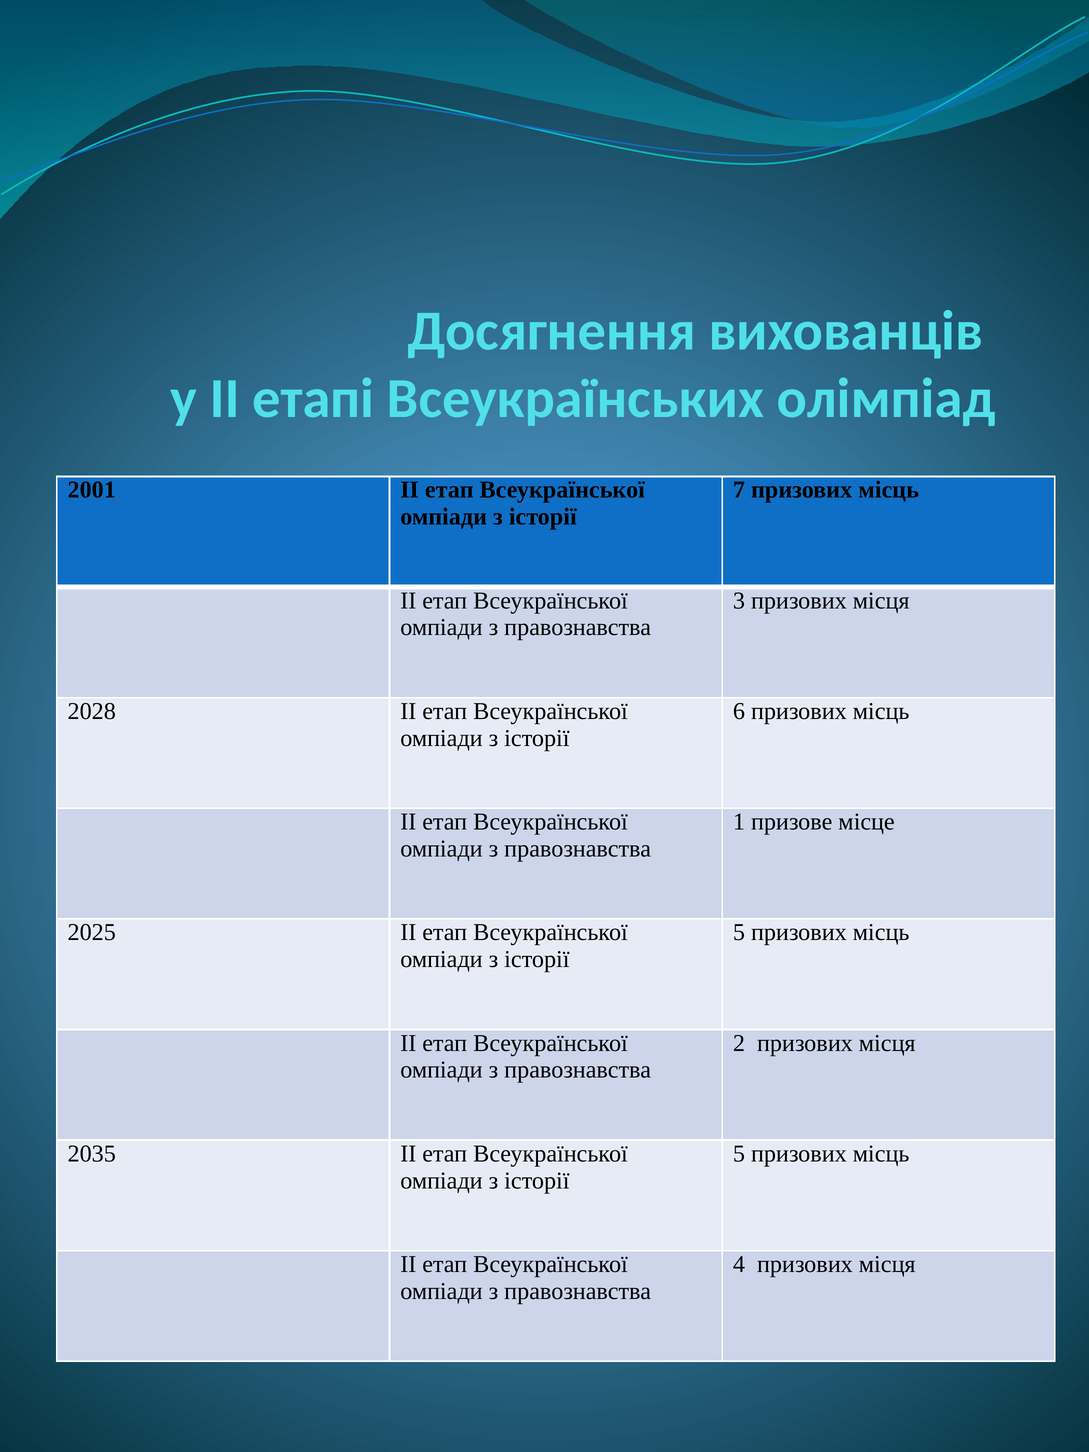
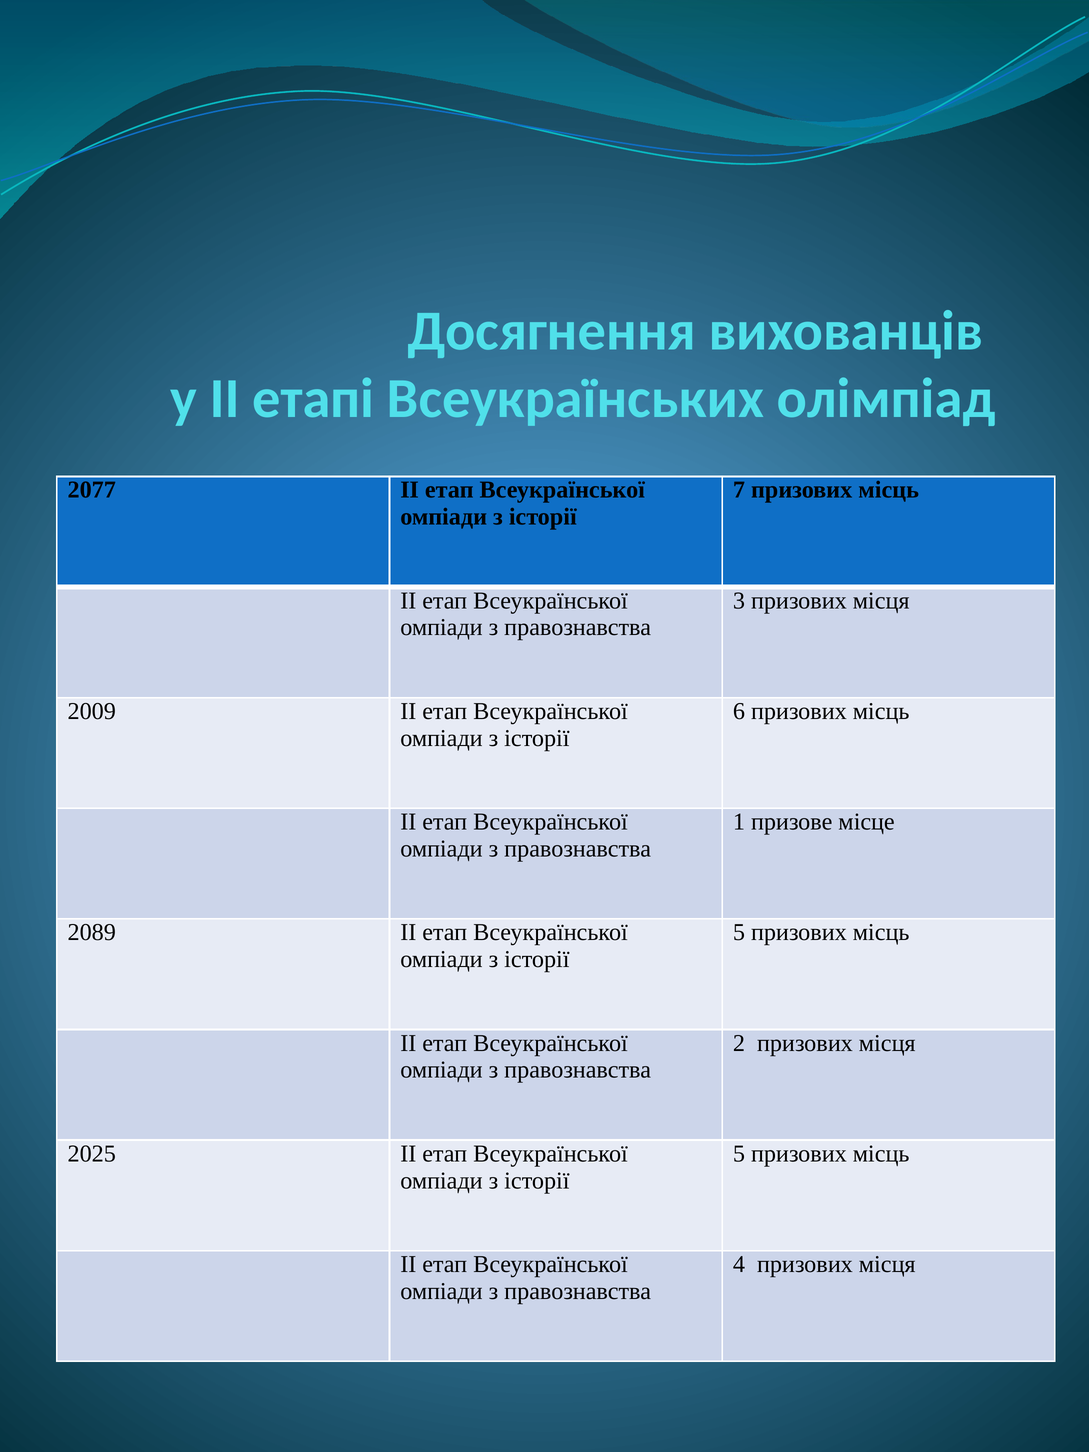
2001: 2001 -> 2077 (92, 490)
2028: 2028 -> 2009 (92, 711)
2025: 2025 -> 2089 (92, 932)
2035: 2035 -> 2025 (92, 1154)
